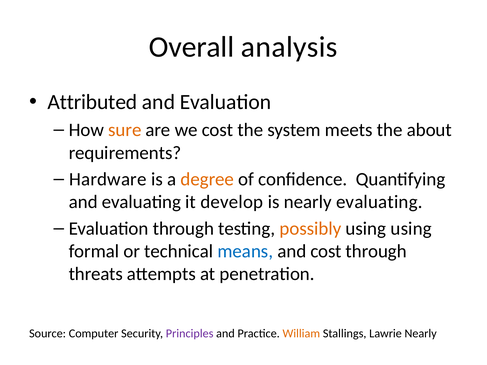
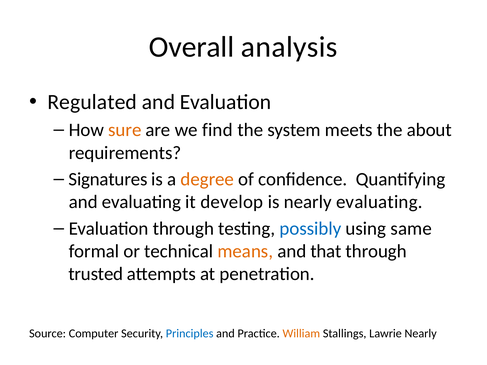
Attributed: Attributed -> Regulated (92, 102)
we cost: cost -> find (217, 130)
Hardware: Hardware -> Signatures (108, 179)
possibly colour: orange -> blue (310, 229)
using using: using -> same (411, 229)
means colour: blue -> orange (245, 251)
and cost: cost -> that (326, 251)
threats: threats -> trusted (96, 274)
Principles colour: purple -> blue (190, 334)
